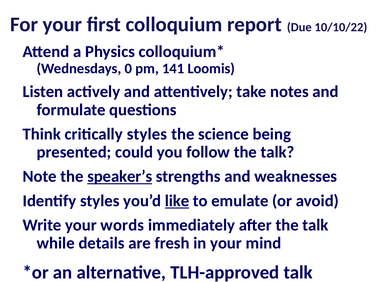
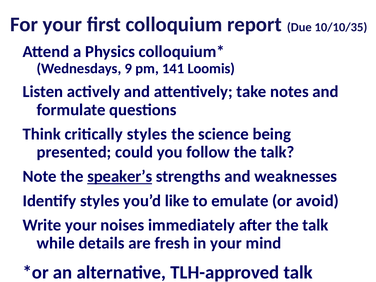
10/10/22: 10/10/22 -> 10/10/35 (341, 27)
0: 0 -> 9 (128, 69)
like underline: present -> none (177, 201)
words: words -> noises (122, 225)
